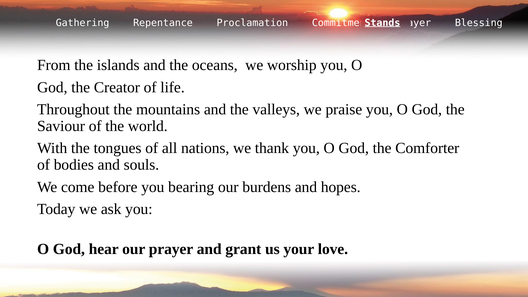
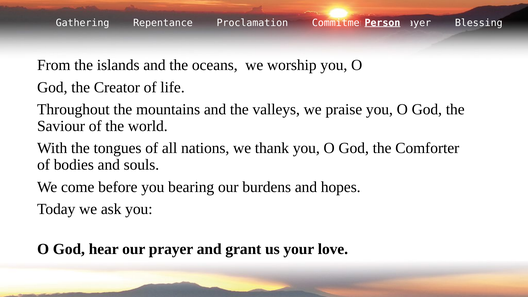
Stands: Stands -> Person (382, 23)
